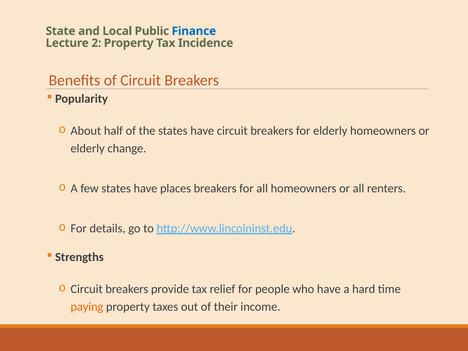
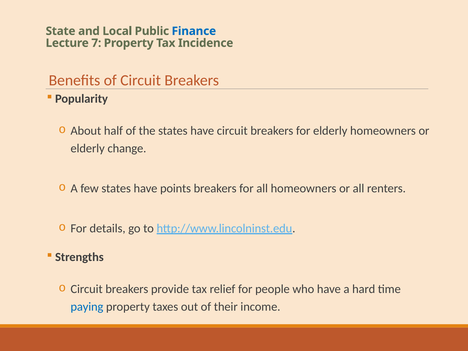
2: 2 -> 7 (96, 43)
places: places -> points (176, 188)
paying colour: orange -> blue (87, 307)
